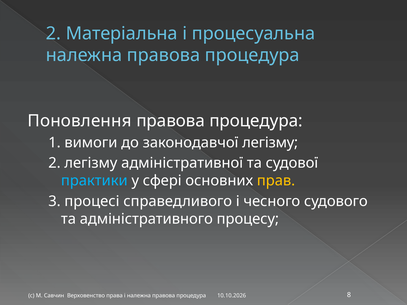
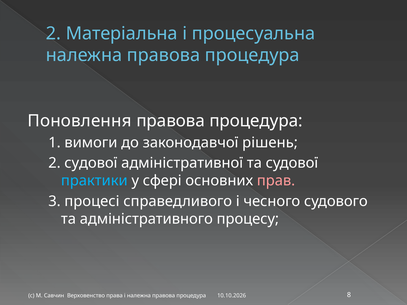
законодавчої легізму: легізму -> рішень (270, 143)
2 легізму: легізму -> судової (91, 163)
прав colour: yellow -> pink (276, 181)
